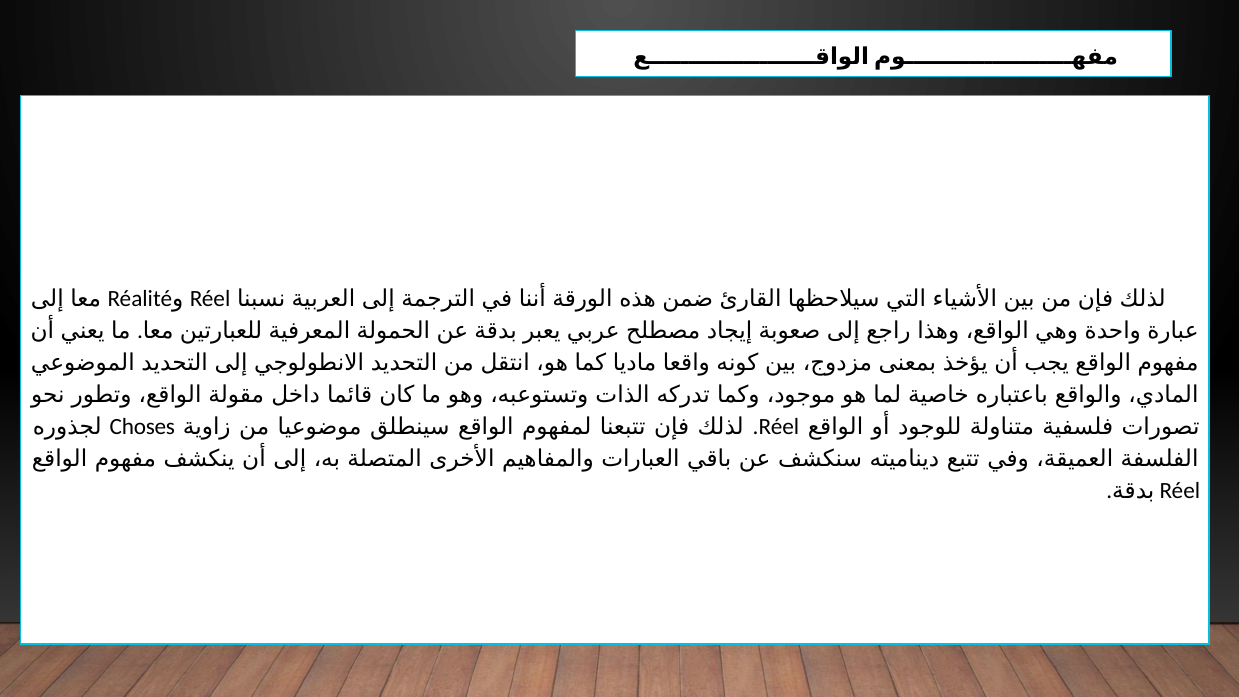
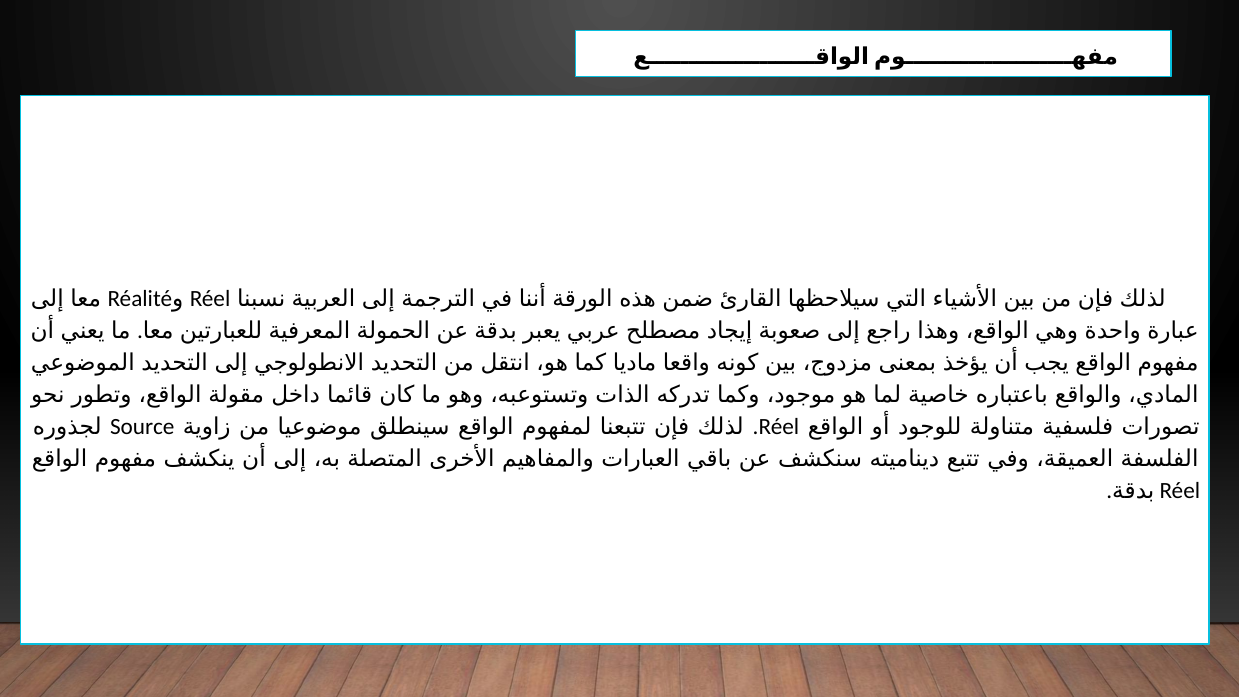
Choses: Choses -> Source (142, 427)
